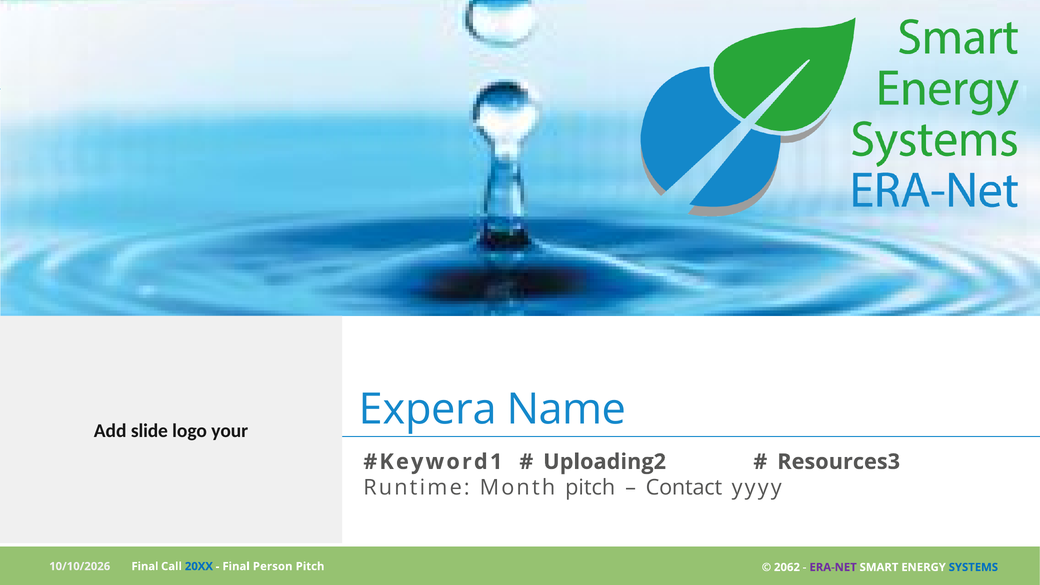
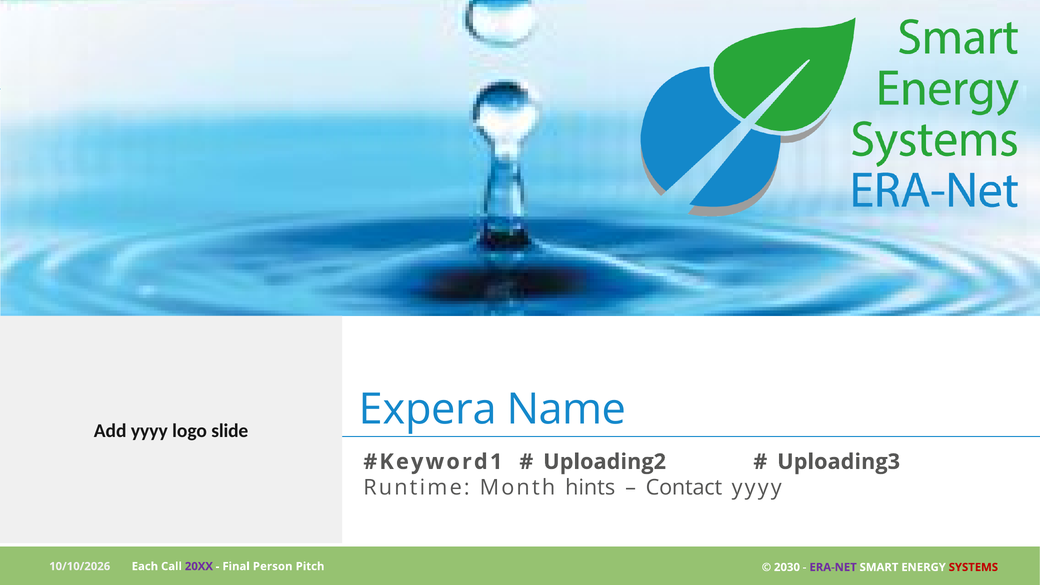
Add slide: slide -> yyyy (149, 431)
your: your -> slide (230, 431)
Resources3: Resources3 -> Uploading3 (839, 462)
Month pitch: pitch -> hints (590, 488)
Final: Final -> Each (145, 566)
20XX colour: blue -> purple (199, 566)
2062: 2062 -> 2030 (787, 567)
SYSTEMS colour: blue -> red (973, 567)
